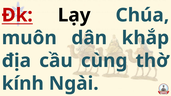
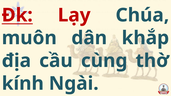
Lạy colour: black -> red (74, 15)
